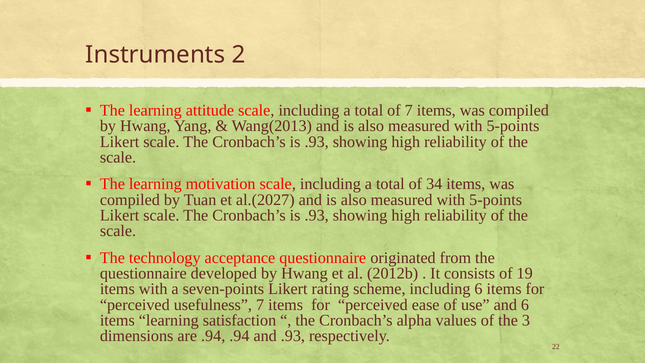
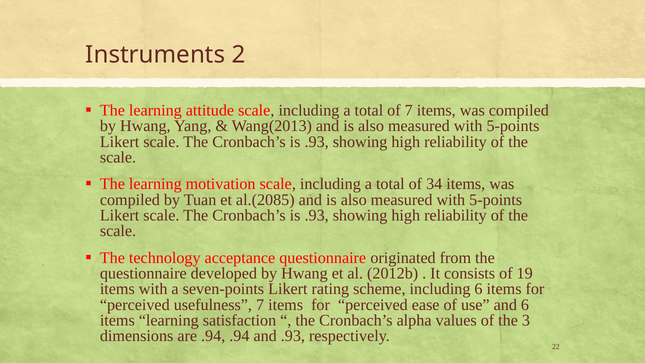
al.(2027: al.(2027 -> al.(2085 (265, 200)
